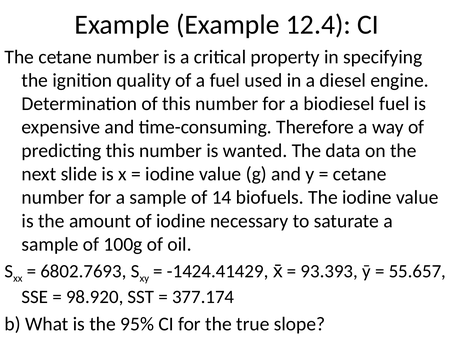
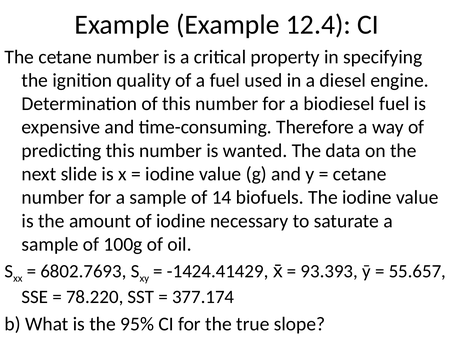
98.920: 98.920 -> 78.220 (95, 297)
